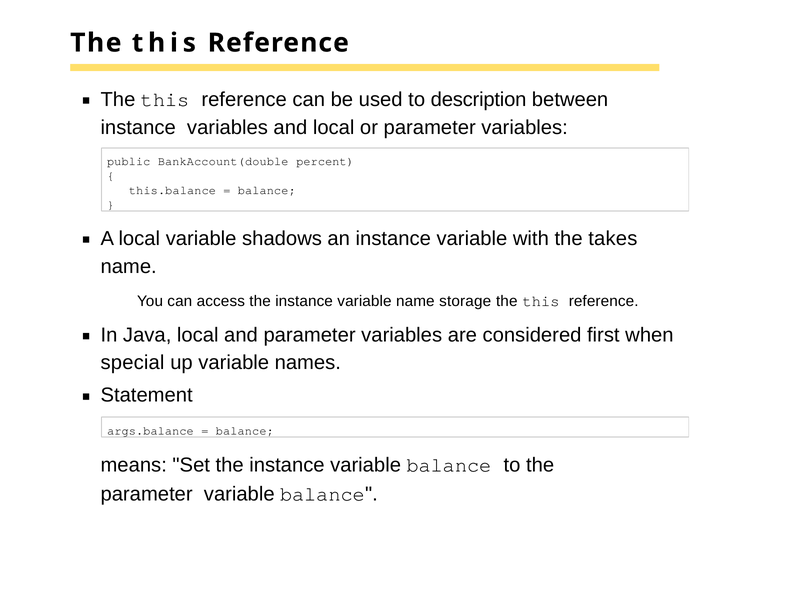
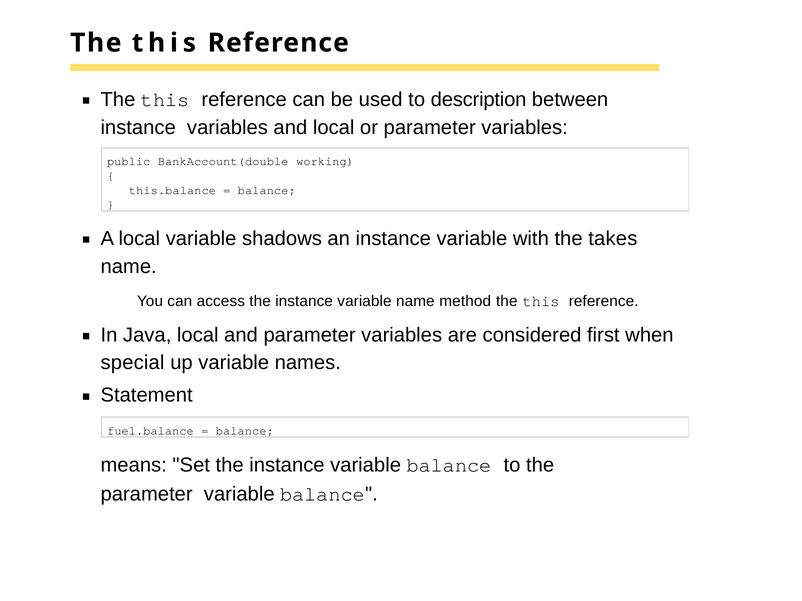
percent: percent -> working (325, 162)
storage: storage -> method (465, 302)
args.balance: args.balance -> fuel.balance (150, 431)
